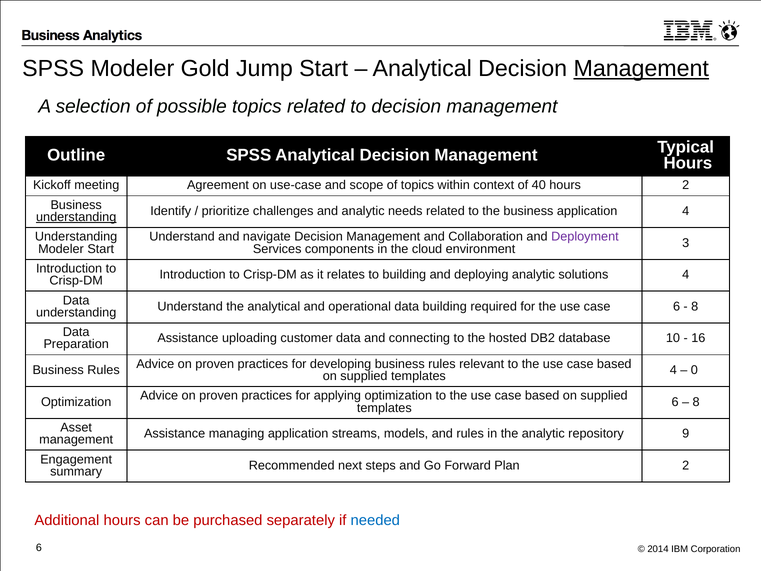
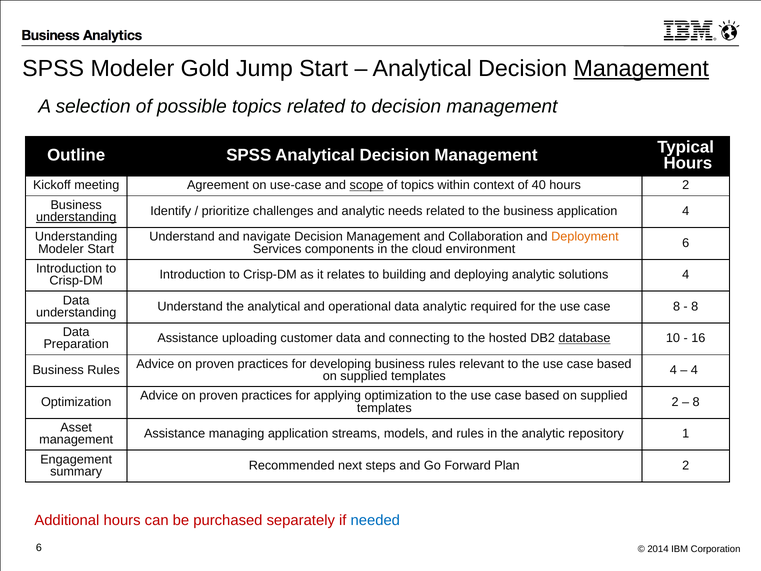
scope underline: none -> present (366, 185)
Deployment colour: purple -> orange (585, 237)
environment 3: 3 -> 6 (686, 243)
data building: building -> analytic (445, 306)
case 6: 6 -> 8 (677, 306)
database underline: none -> present (584, 338)
0: 0 -> 4 (694, 370)
templates 6: 6 -> 2 (675, 402)
9: 9 -> 1 (686, 433)
